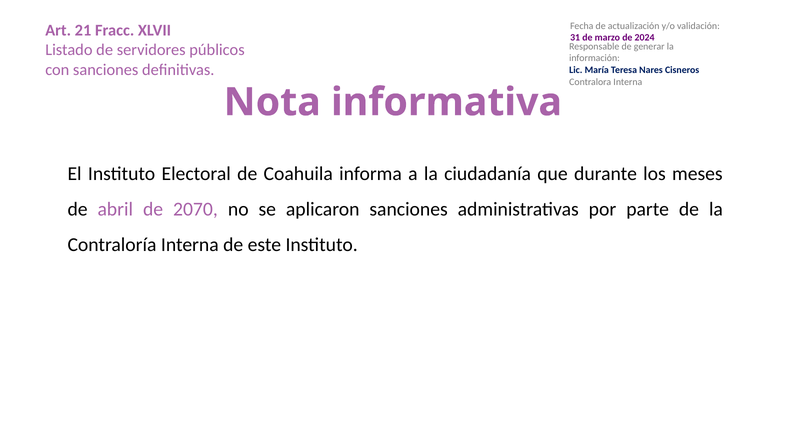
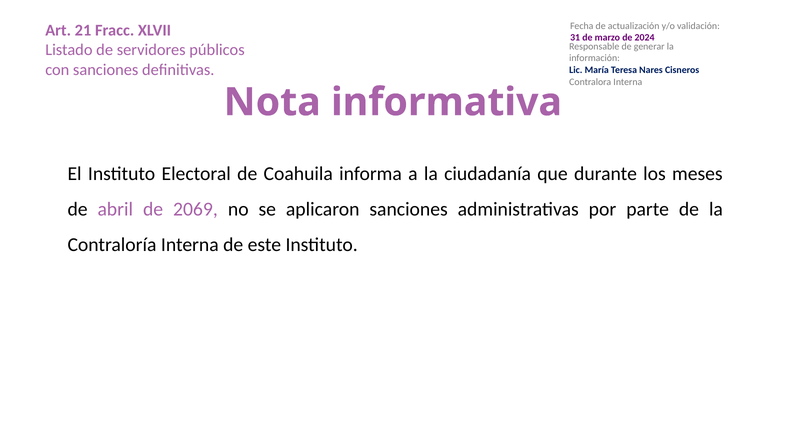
2070: 2070 -> 2069 (195, 209)
